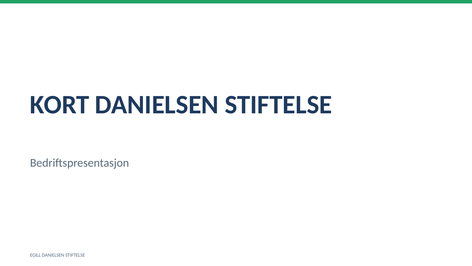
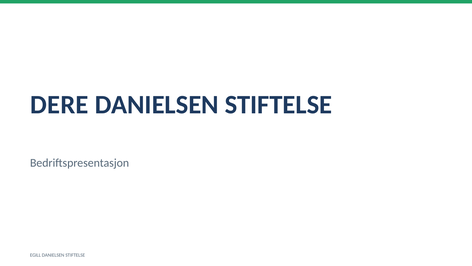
KORT: KORT -> DERE (59, 105)
